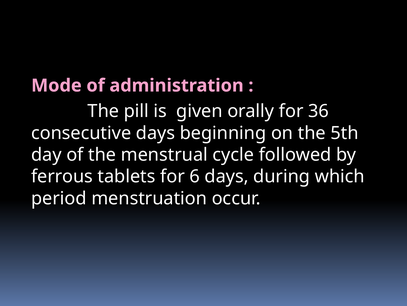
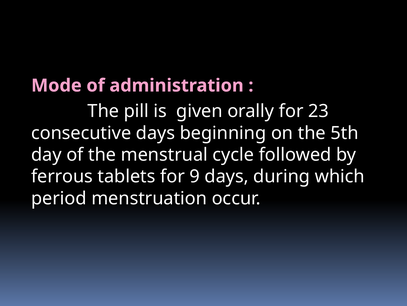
36: 36 -> 23 (319, 111)
6: 6 -> 9 (195, 176)
